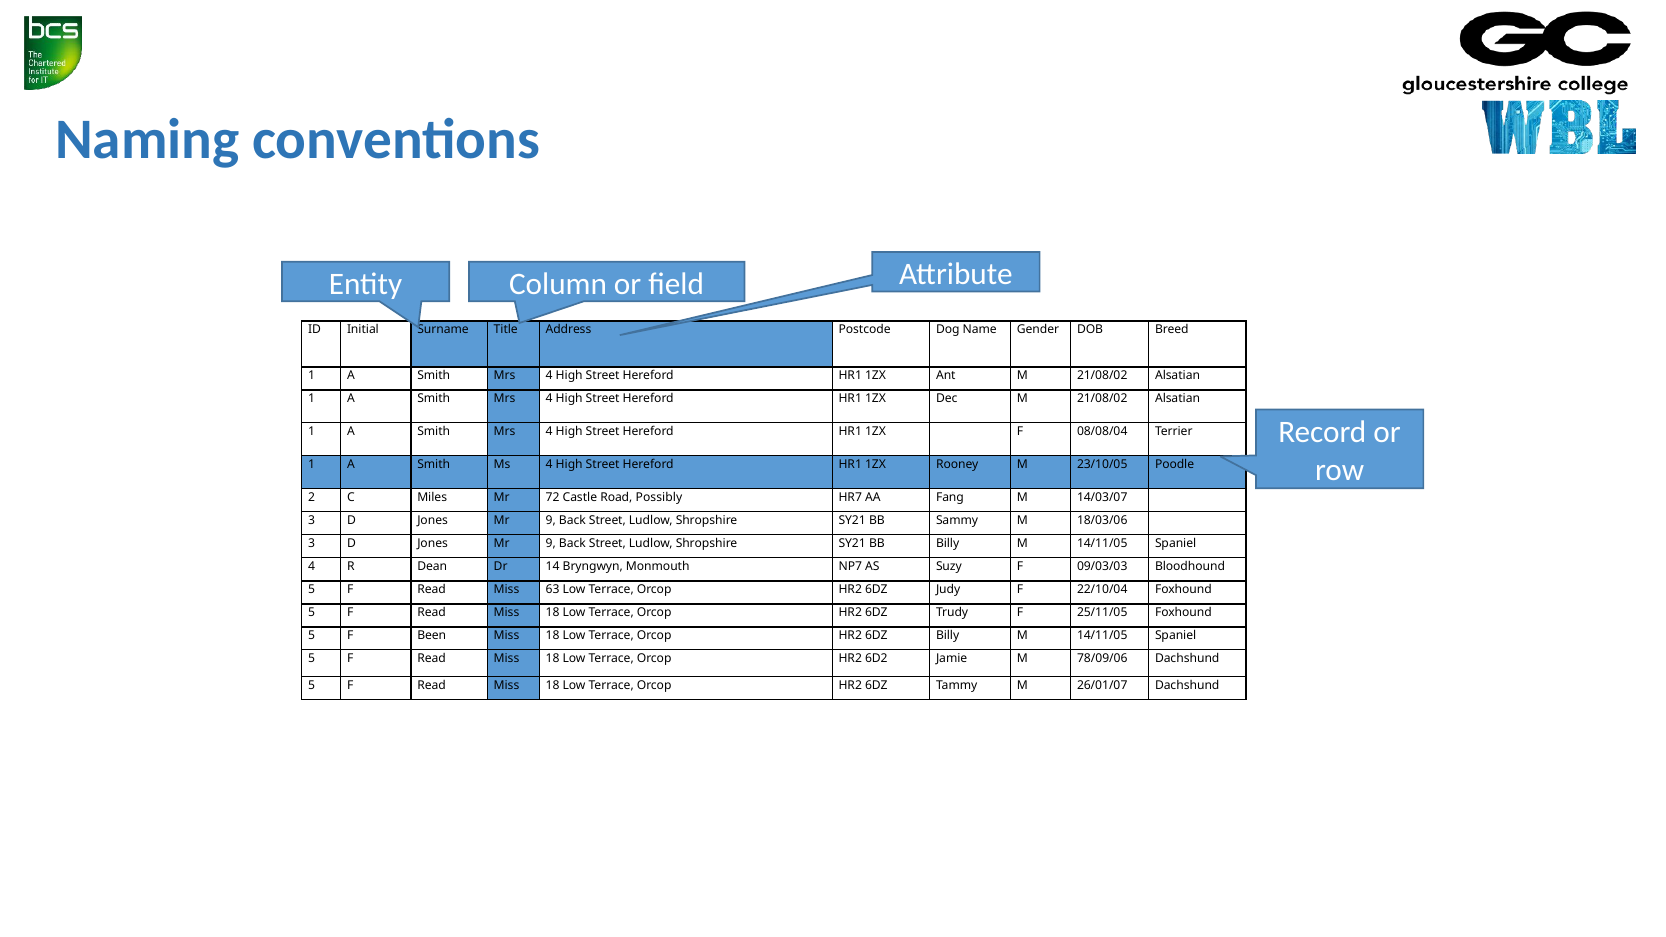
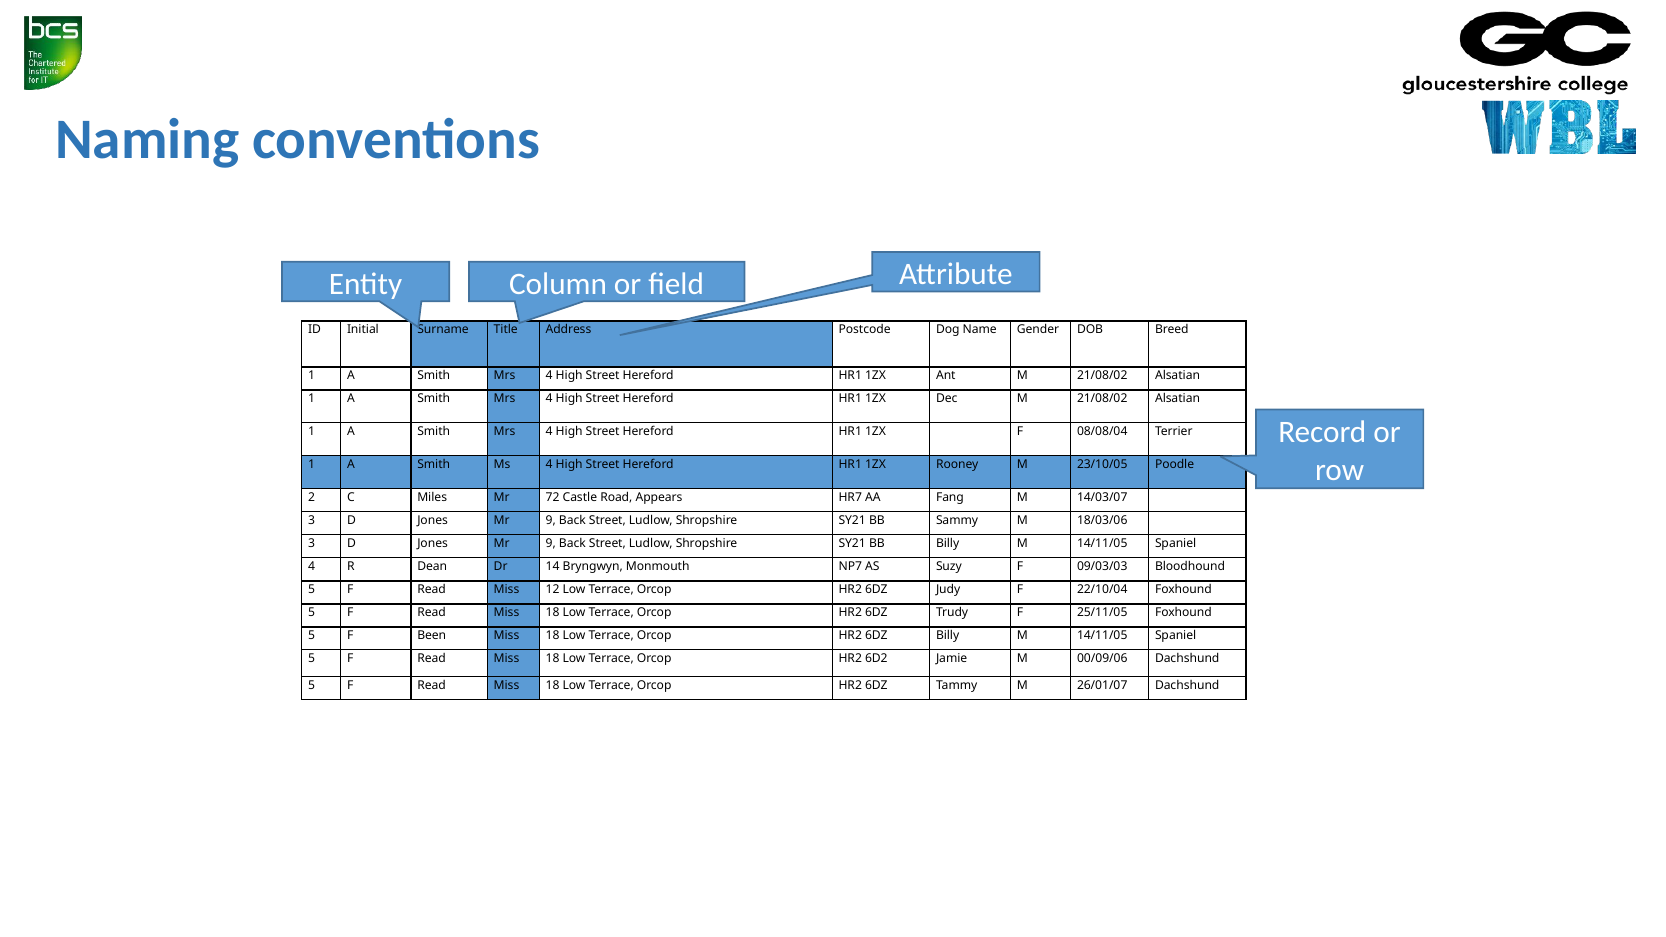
Possibly: Possibly -> Appears (659, 497)
63: 63 -> 12 (553, 590)
78/09/06: 78/09/06 -> 00/09/06 (1102, 659)
